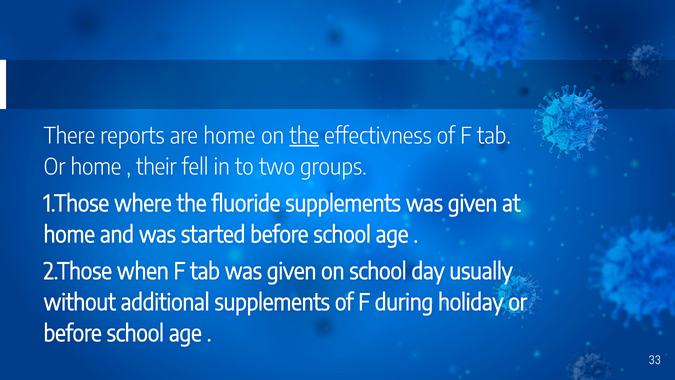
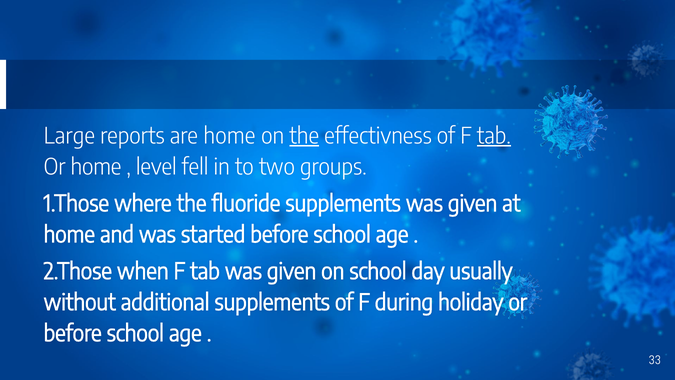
There: There -> Large (69, 136)
tab underline: none -> present (494, 136)
their: their -> level (156, 167)
